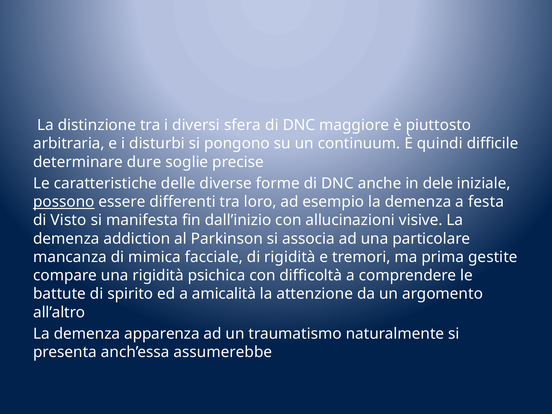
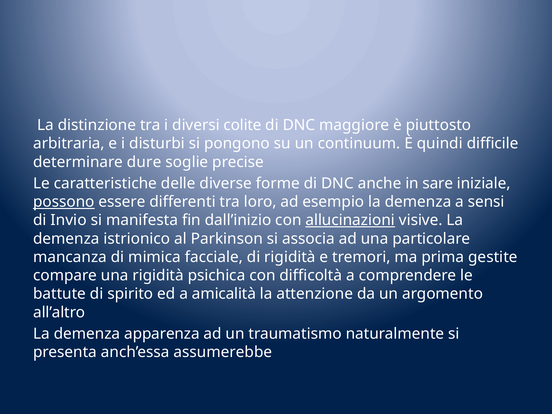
sfera: sfera -> colite (243, 125)
dele: dele -> sare (438, 183)
festa: festa -> sensi (486, 202)
Visto: Visto -> Invio (69, 220)
allucinazioni underline: none -> present (350, 220)
addiction: addiction -> istrionico (137, 239)
